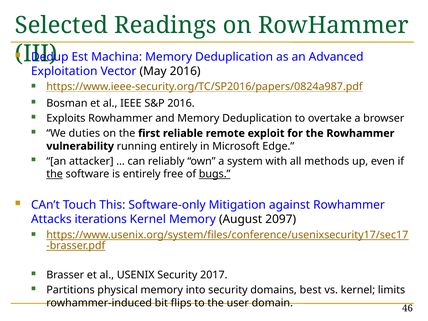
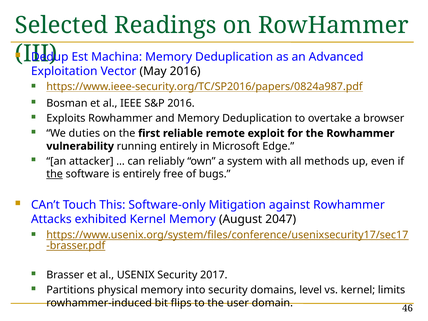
bugs underline: present -> none (215, 174)
iterations: iterations -> exhibited (101, 219)
2097: 2097 -> 2047 (281, 219)
best: best -> level (311, 290)
